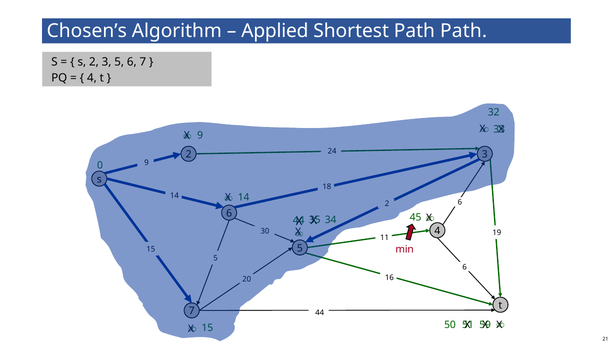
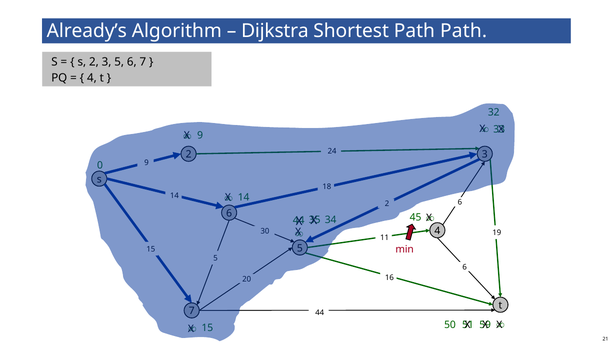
Chosen’s: Chosen’s -> Already’s (87, 31)
Applied: Applied -> Dijkstra (275, 31)
